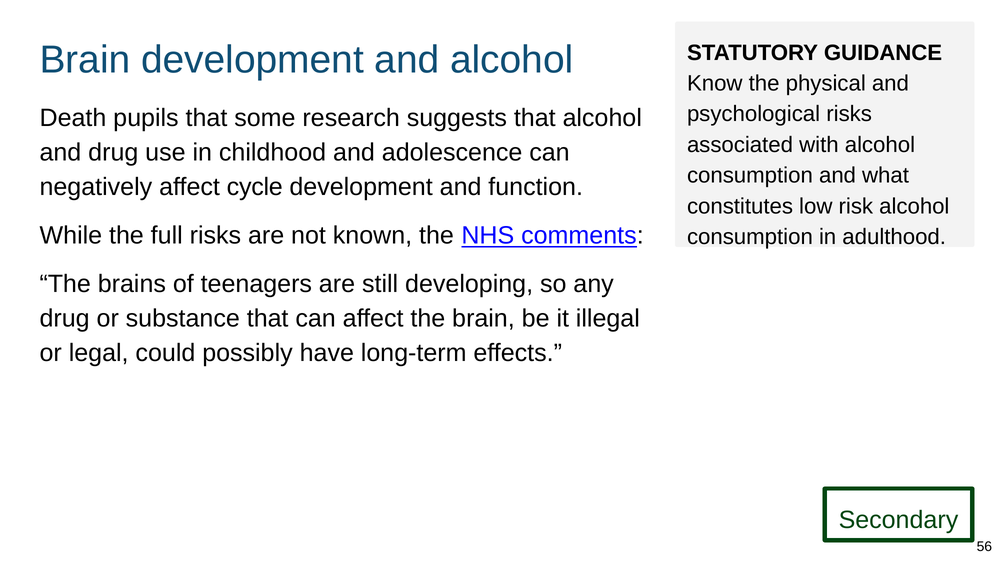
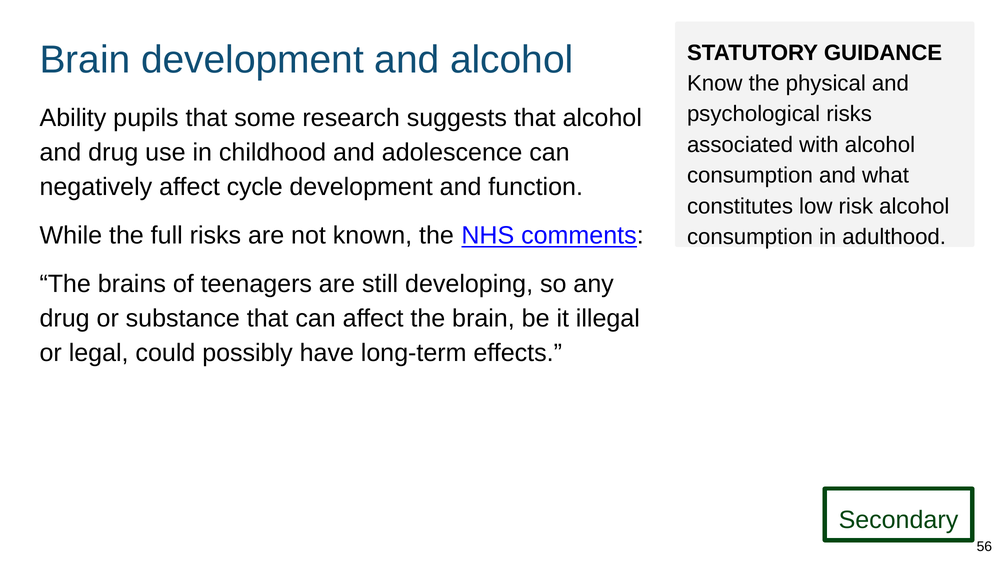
Death: Death -> Ability (73, 118)
